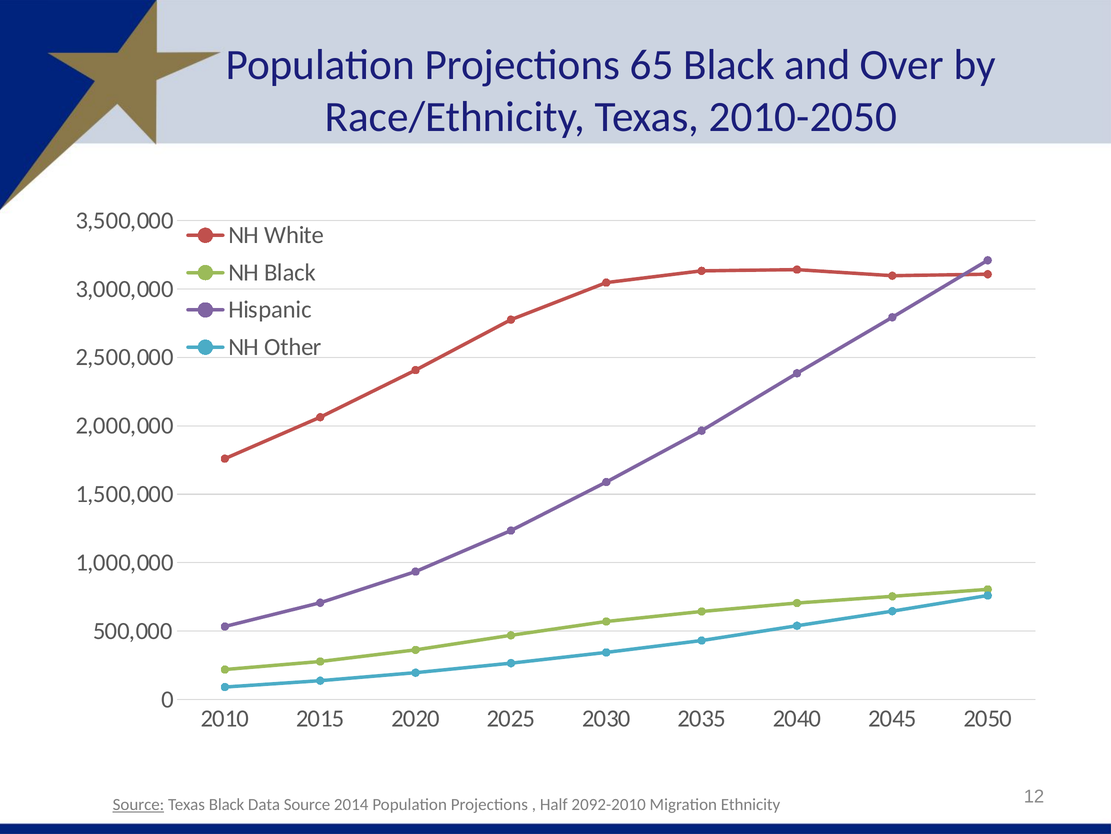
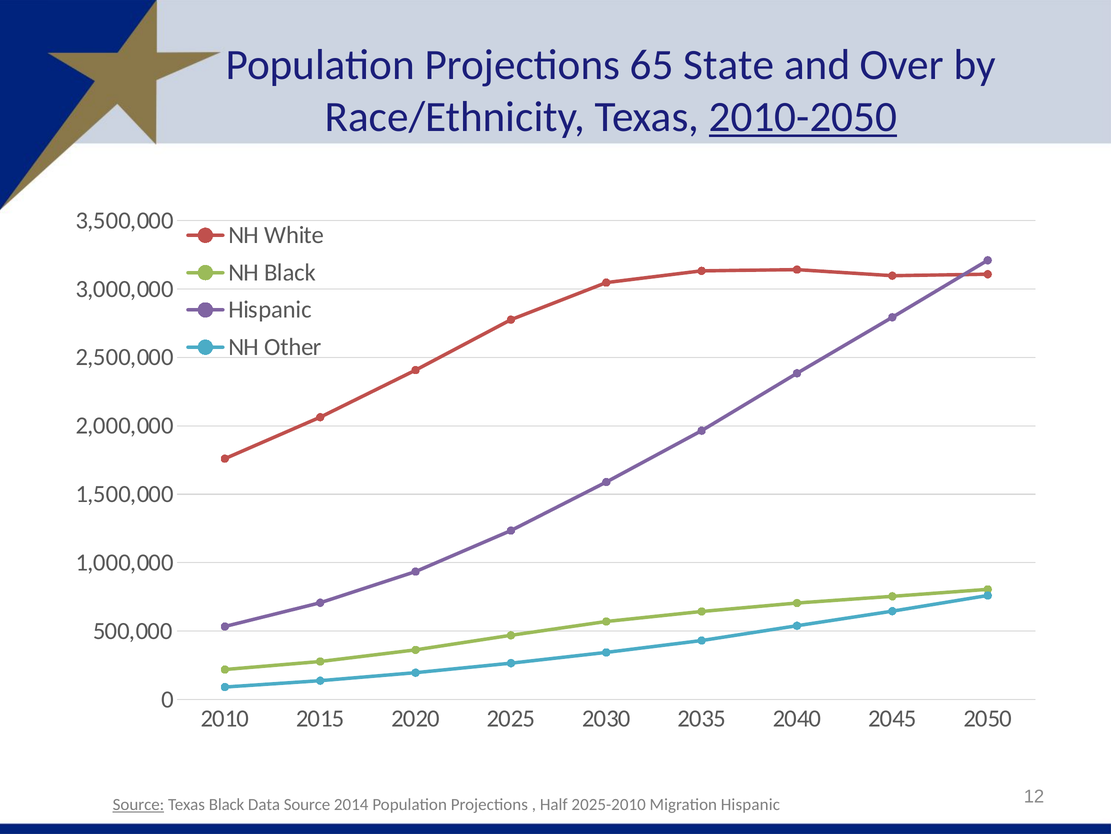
65 Black: Black -> State (729, 65)
2010-2050 underline: none -> present (803, 117)
2092-2010: 2092-2010 -> 2025-2010 (609, 804)
Migration Ethnicity: Ethnicity -> Hispanic (750, 804)
